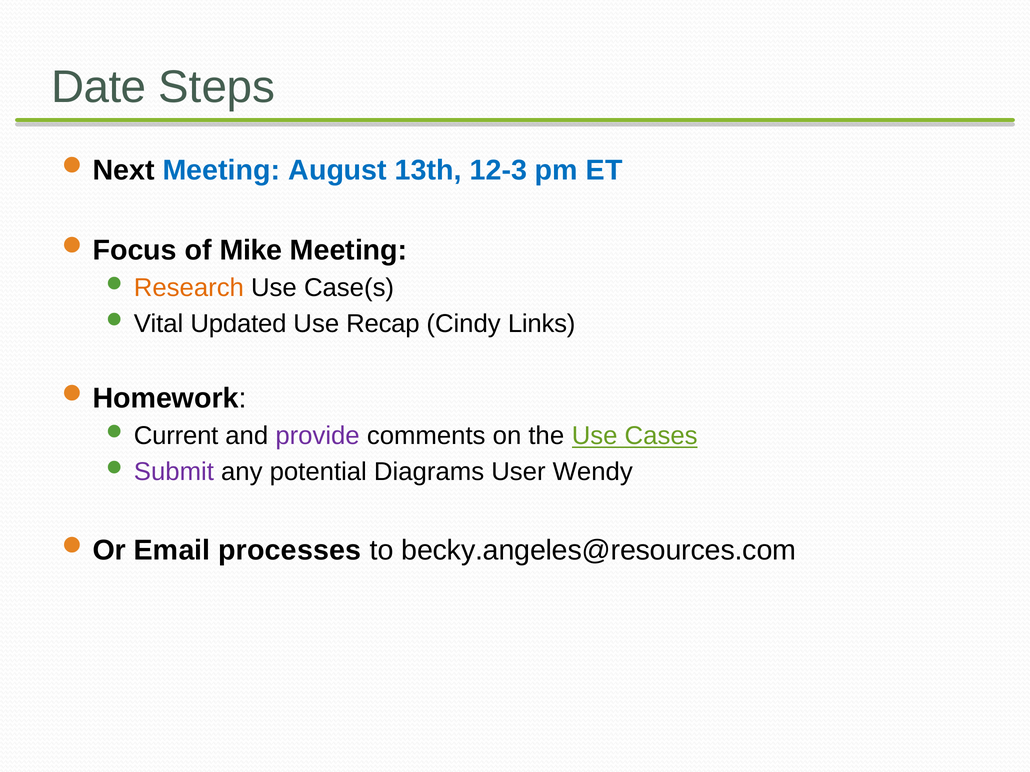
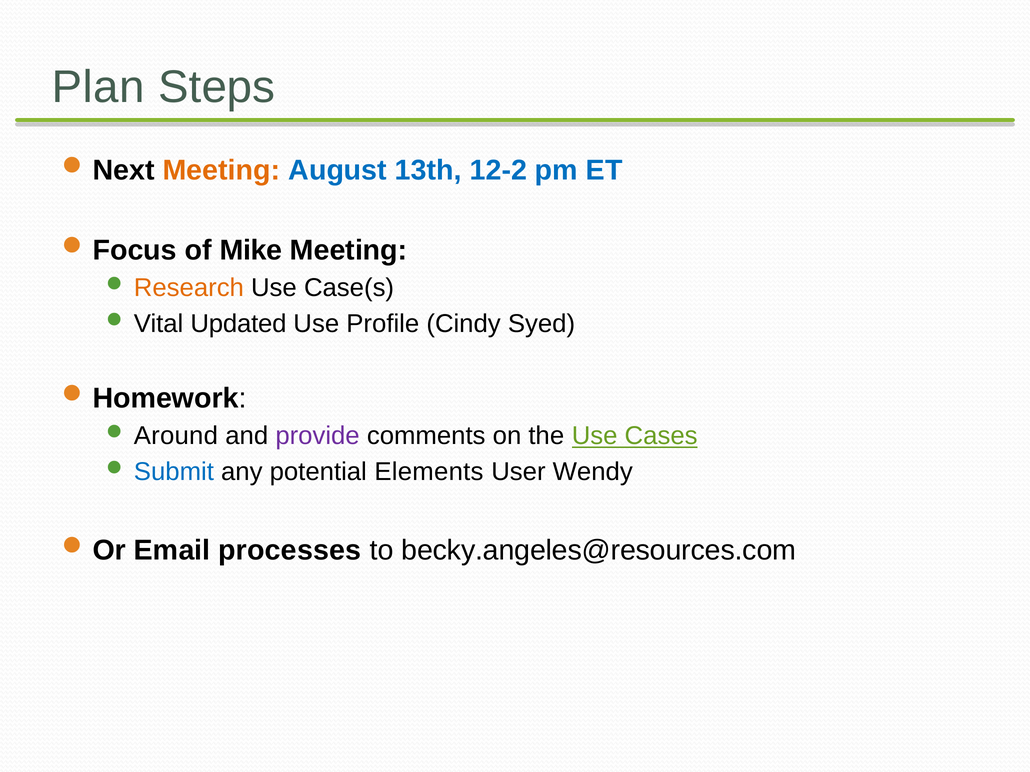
Date: Date -> Plan (98, 87)
Meeting colour: blue -> orange (221, 170)
12-3: 12-3 -> 12-2 (498, 170)
Recap: Recap -> Profile (383, 324)
Links: Links -> Syed (542, 324)
Current: Current -> Around (176, 436)
Submit colour: purple -> blue (174, 472)
Diagrams: Diagrams -> Elements (429, 472)
